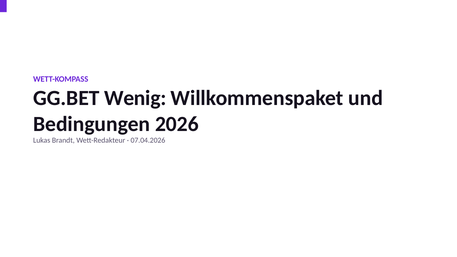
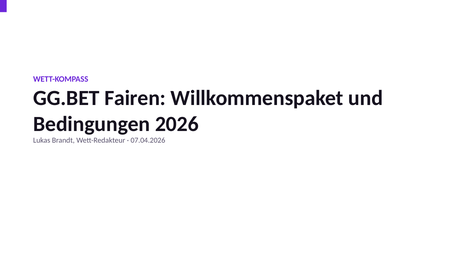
Wenig: Wenig -> Fairen (135, 98)
